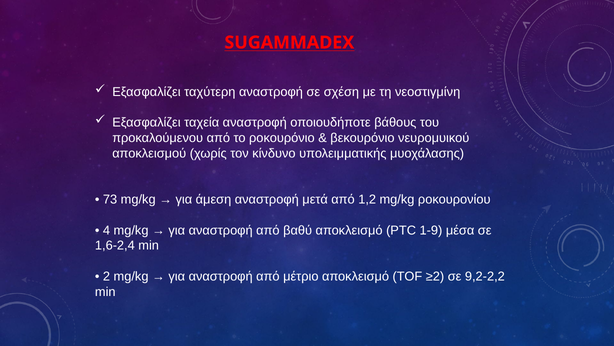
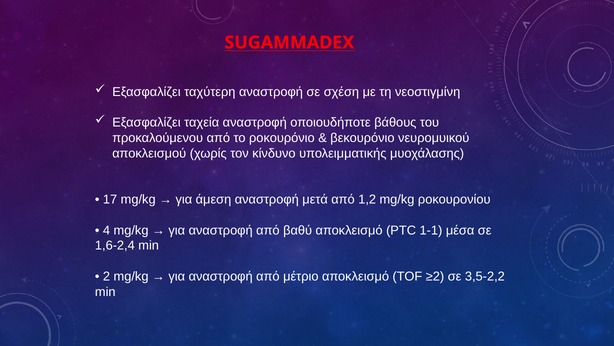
73: 73 -> 17 (110, 199)
1-9: 1-9 -> 1-1 (431, 230)
9,2-2,2: 9,2-2,2 -> 3,5-2,2 (485, 276)
